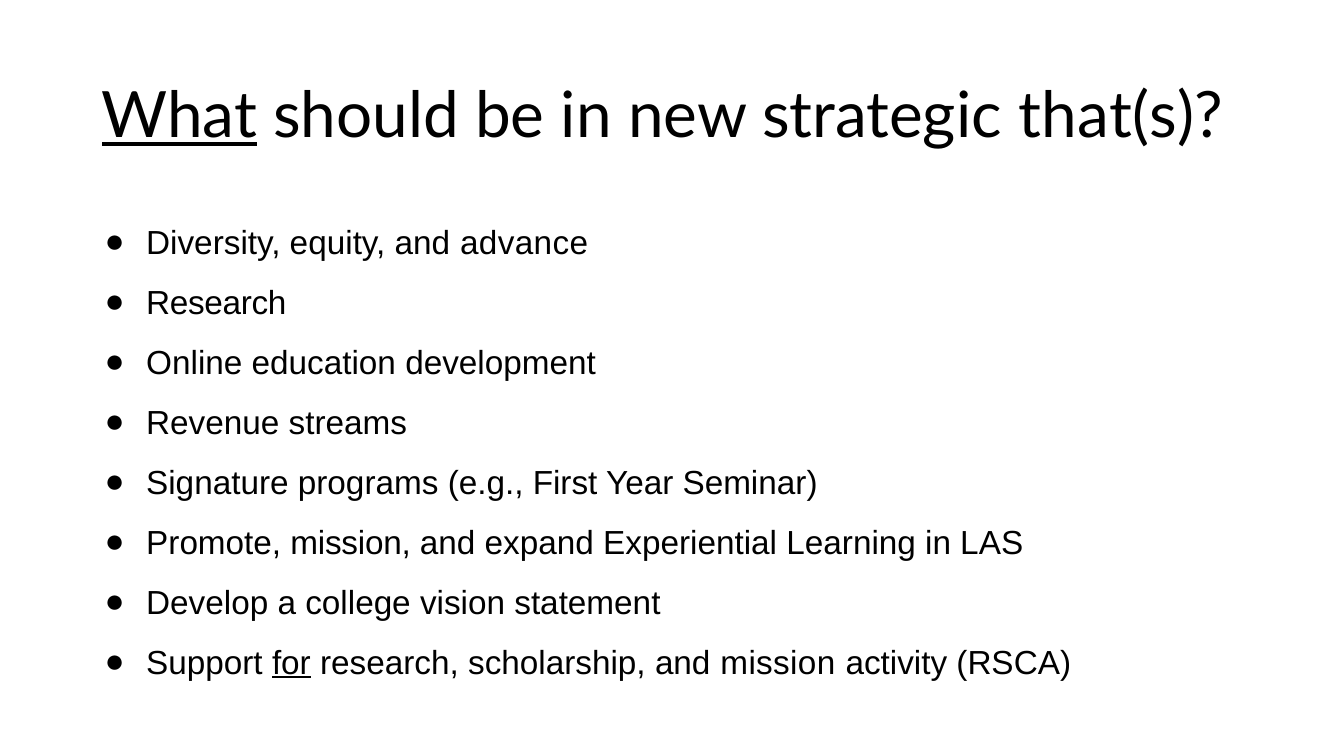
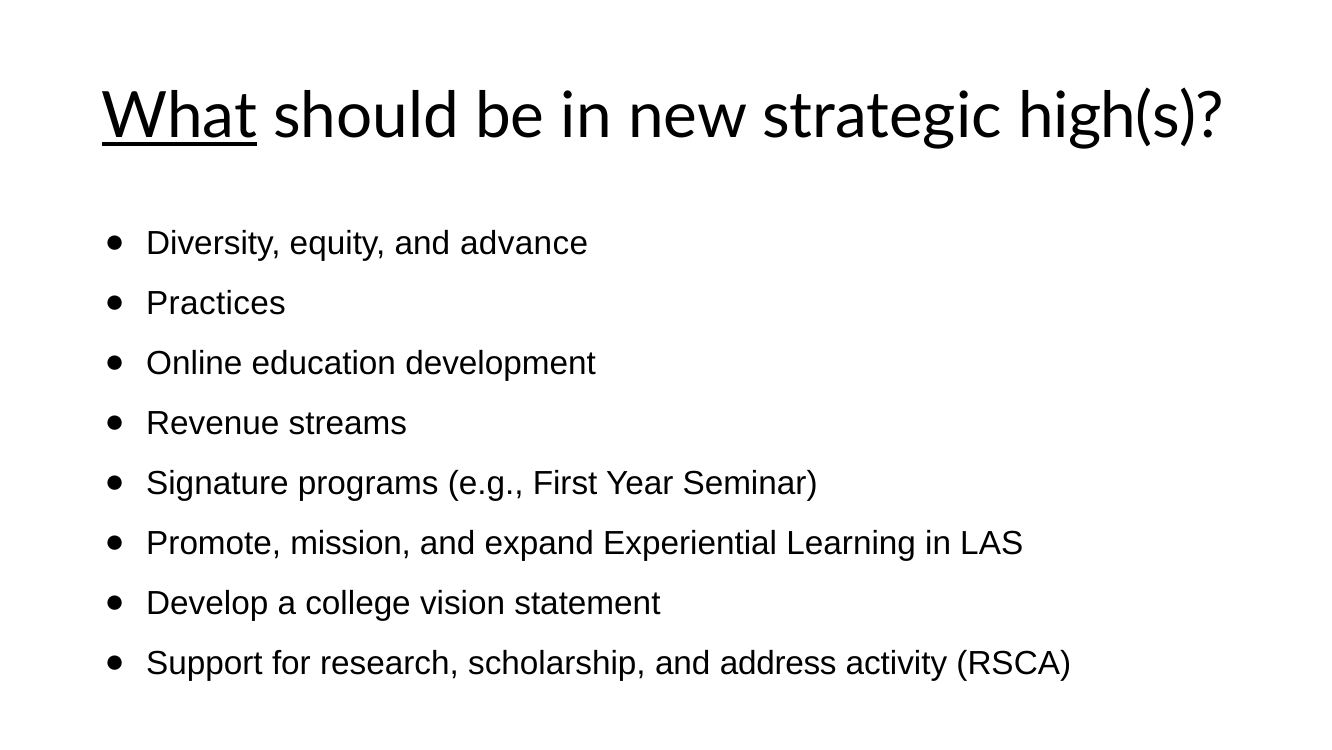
that(s: that(s -> high(s (1121, 117)
Research: Research -> Practices (216, 303)
for underline: present -> none (291, 662)
and mission: mission -> address (778, 662)
